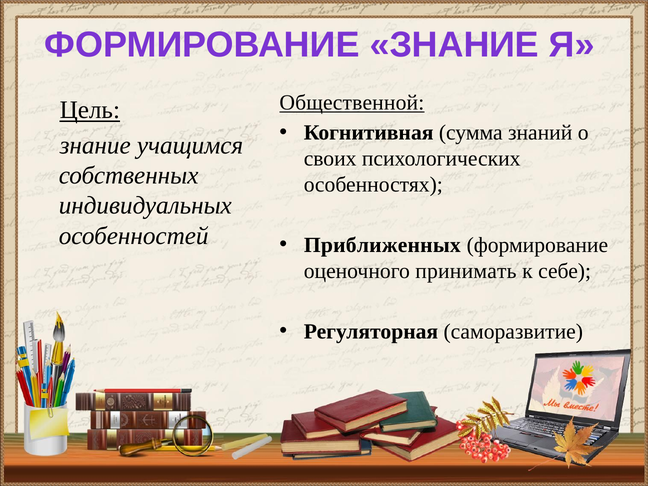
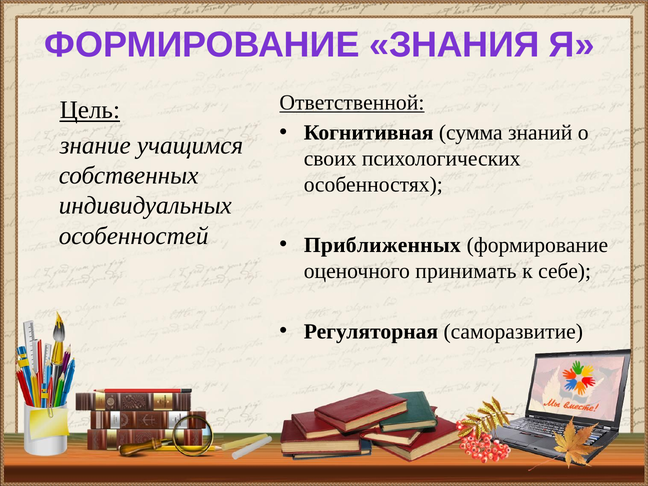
ФОРМИРОВАНИЕ ЗНАНИЕ: ЗНАНИЕ -> ЗНАНИЯ (454, 45)
Общественной: Общественной -> Ответственной (352, 103)
